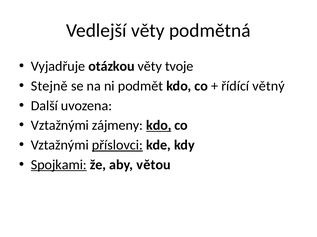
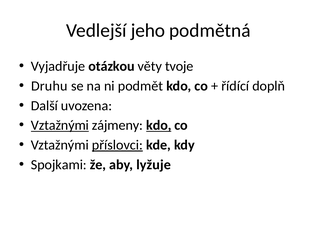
Vedlejší věty: věty -> jeho (148, 31)
Stejně: Stejně -> Druhu (49, 86)
větný: větný -> doplň (269, 86)
Vztažnými underline: none -> present (60, 126)
Spojkami underline: present -> none (59, 165)
větou: větou -> lyžuje (154, 165)
